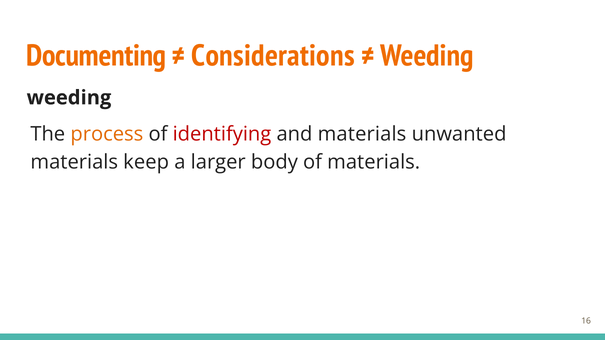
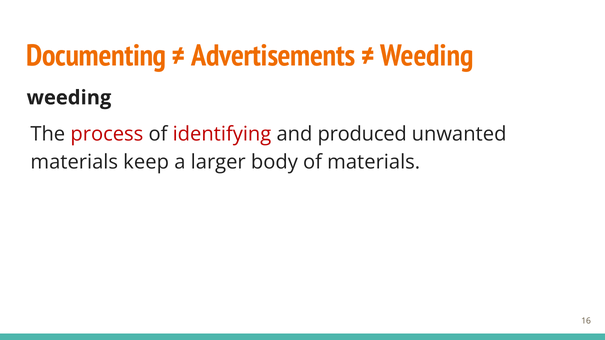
Considerations: Considerations -> Advertisements (273, 56)
process colour: orange -> red (107, 134)
and materials: materials -> produced (362, 134)
